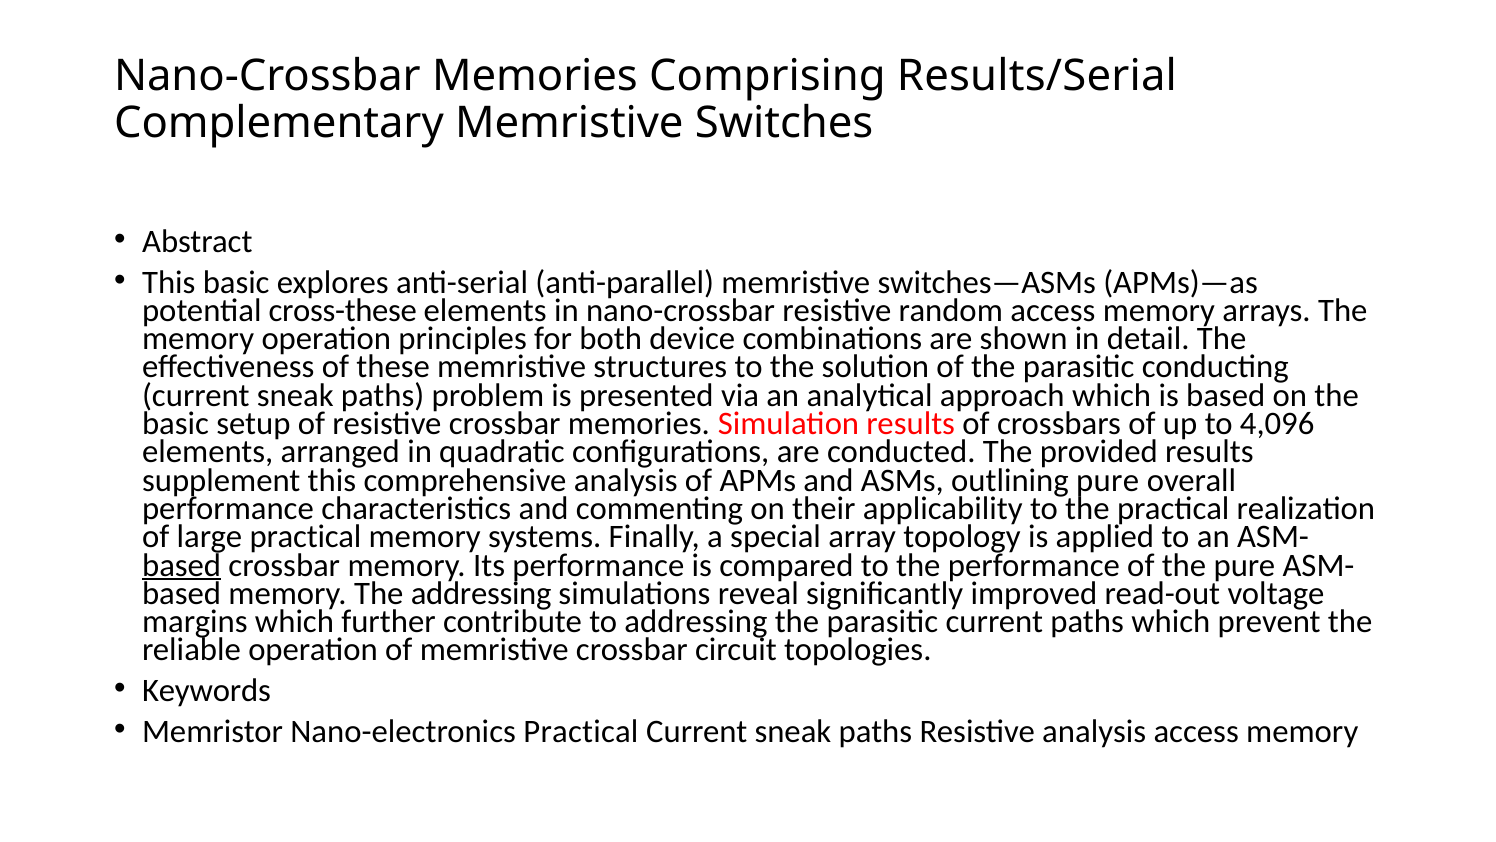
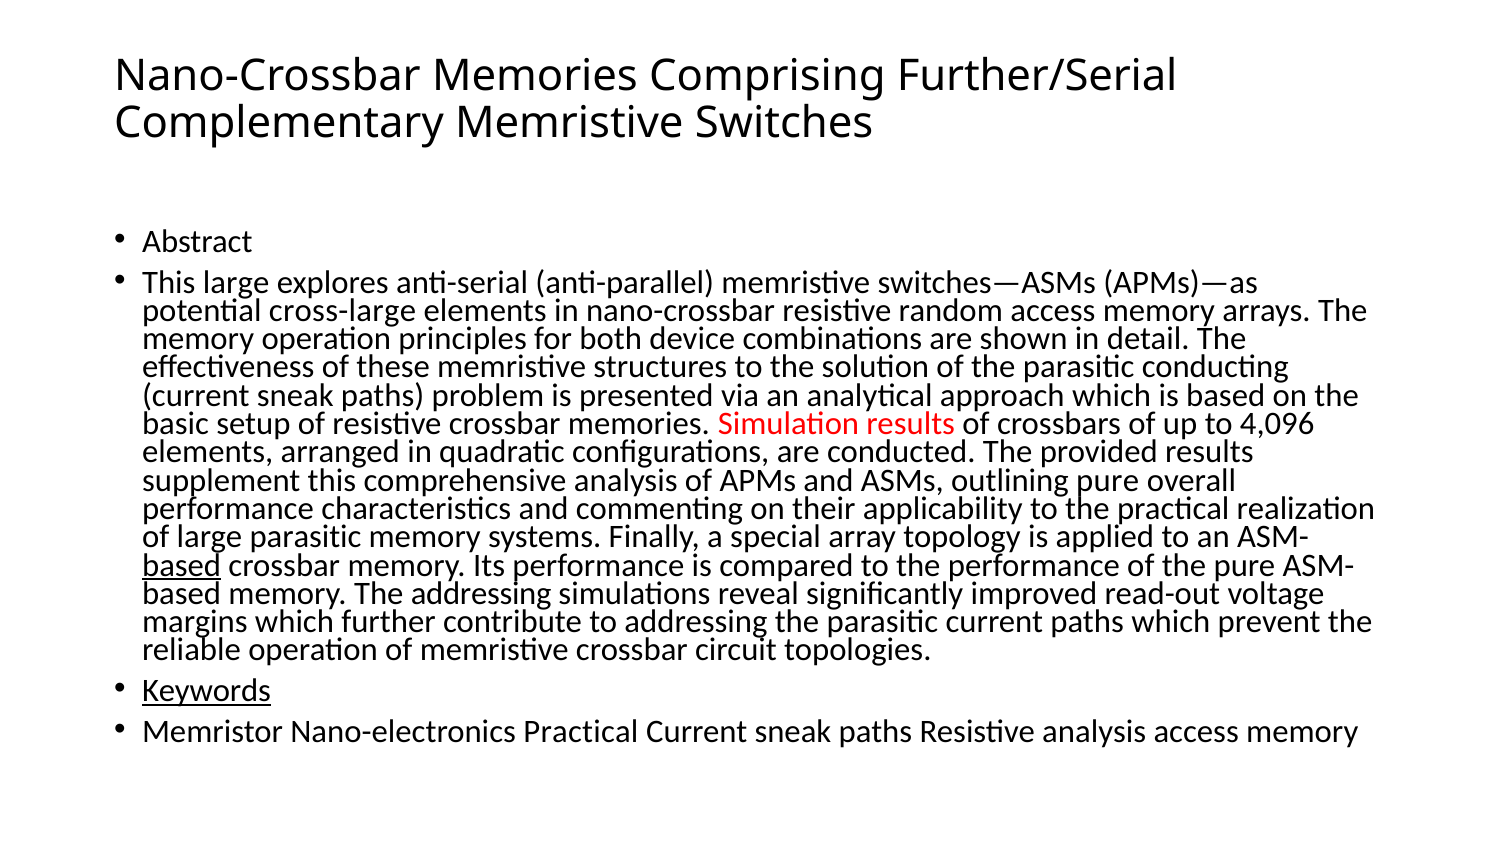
Results/Serial: Results/Serial -> Further/Serial (1037, 76)
This basic: basic -> large (236, 282)
cross-these: cross-these -> cross-large (342, 310)
large practical: practical -> parasitic (305, 537)
Keywords underline: none -> present (206, 690)
